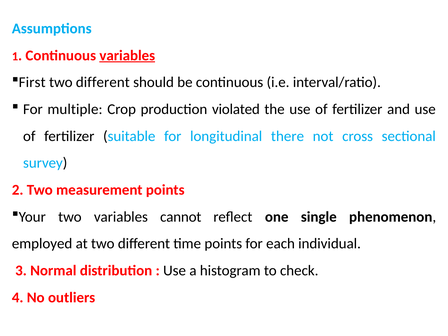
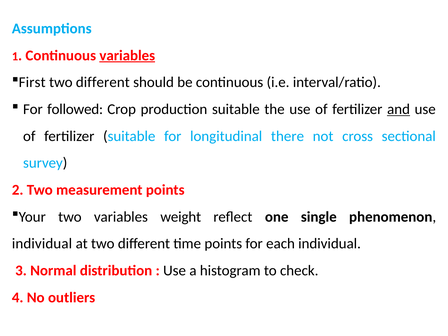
multiple: multiple -> followed (75, 109)
production violated: violated -> suitable (236, 109)
and underline: none -> present (399, 109)
cannot: cannot -> weight (181, 217)
employed: employed -> individual (42, 244)
